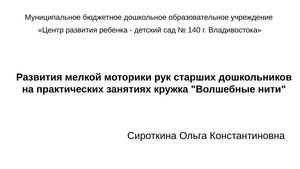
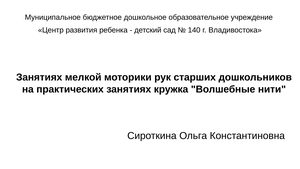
Развития: Развития -> Занятиях (39, 77)
